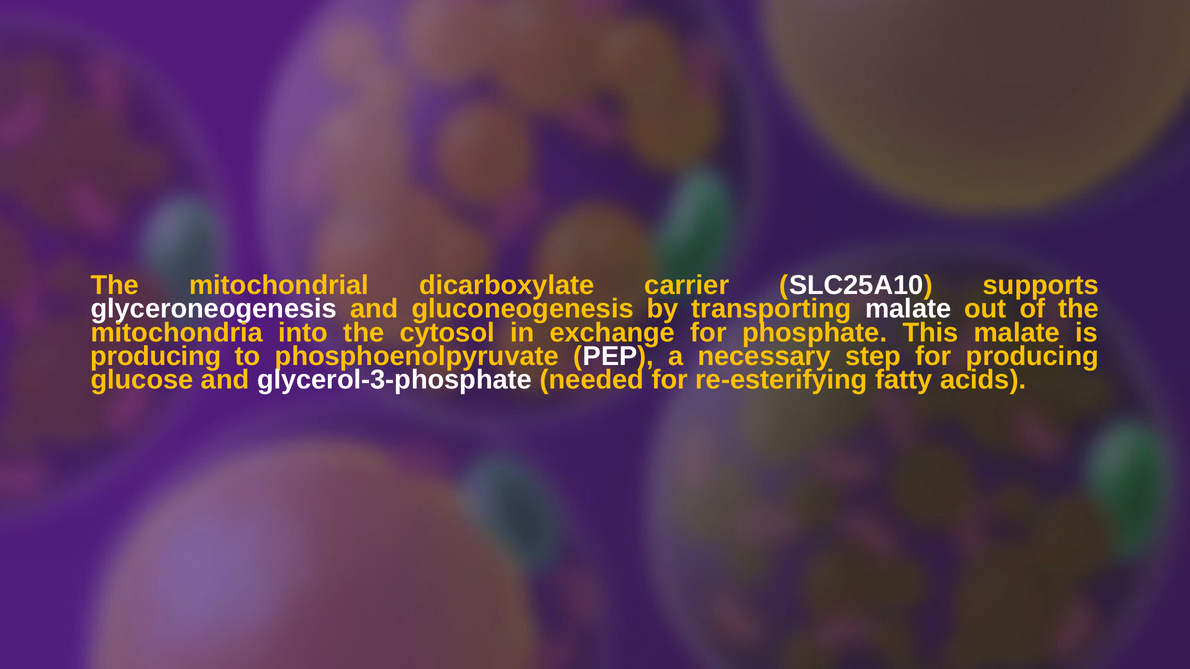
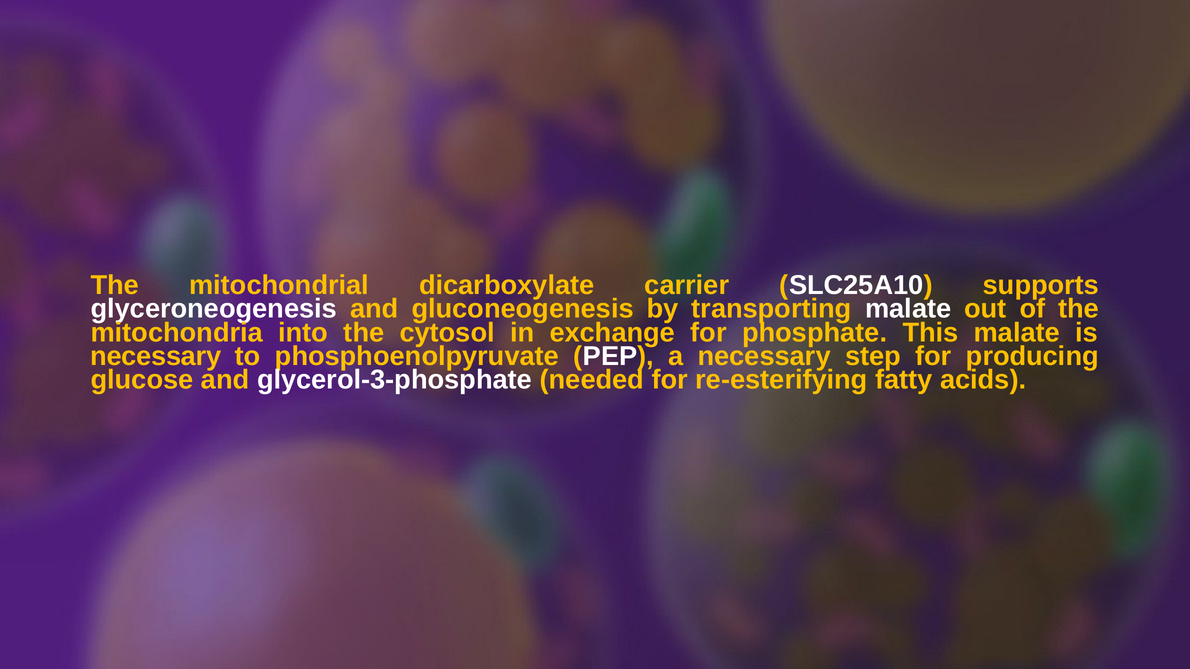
producing: producing -> necessary (156, 356)
